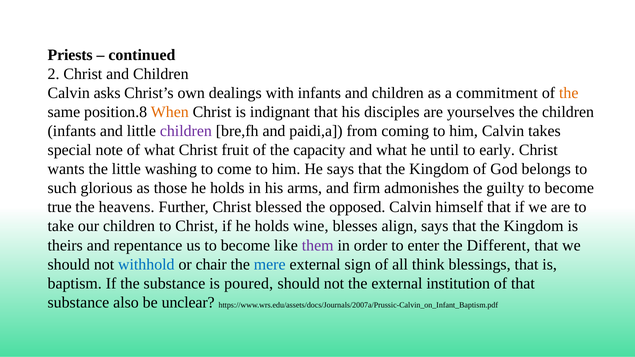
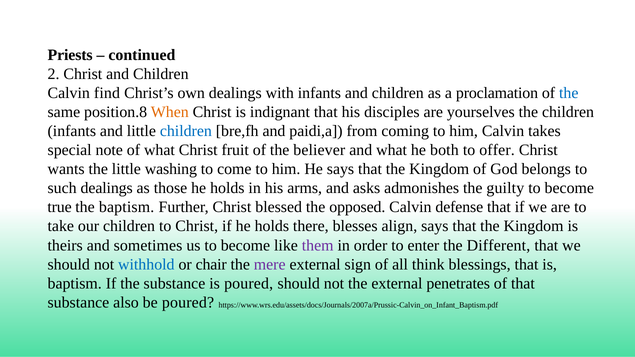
asks: asks -> find (107, 93)
commitment: commitment -> proclamation (497, 93)
the colour: orange -> blue (569, 93)
children colour: purple -> blue (186, 131)
capacity: capacity -> believer (319, 150)
until: until -> both (444, 150)
early: early -> offer (497, 150)
such glorious: glorious -> dealings (107, 188)
firm: firm -> asks (367, 188)
the heavens: heavens -> baptism (127, 207)
himself: himself -> defense (459, 207)
wine: wine -> there (311, 226)
repentance: repentance -> sometimes (148, 245)
mere colour: blue -> purple (270, 264)
institution: institution -> penetrates (458, 284)
be unclear: unclear -> poured (188, 303)
